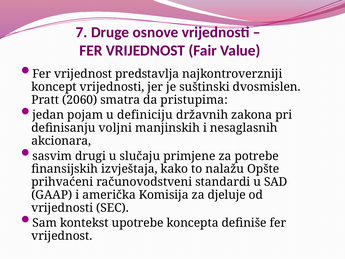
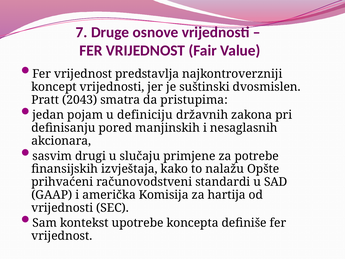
2060: 2060 -> 2043 (80, 100)
voljni: voljni -> pored (115, 128)
djeluje: djeluje -> hartija (227, 195)
